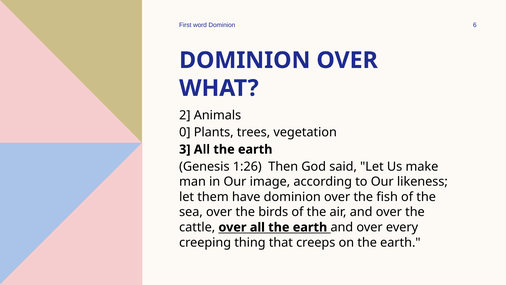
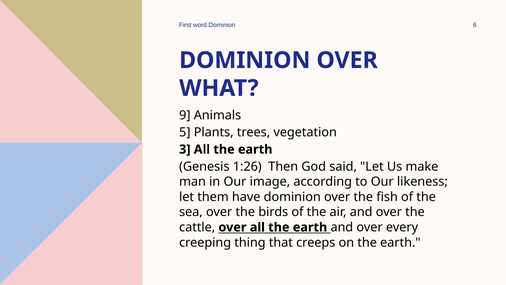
2: 2 -> 9 (185, 115)
0: 0 -> 5 (185, 132)
